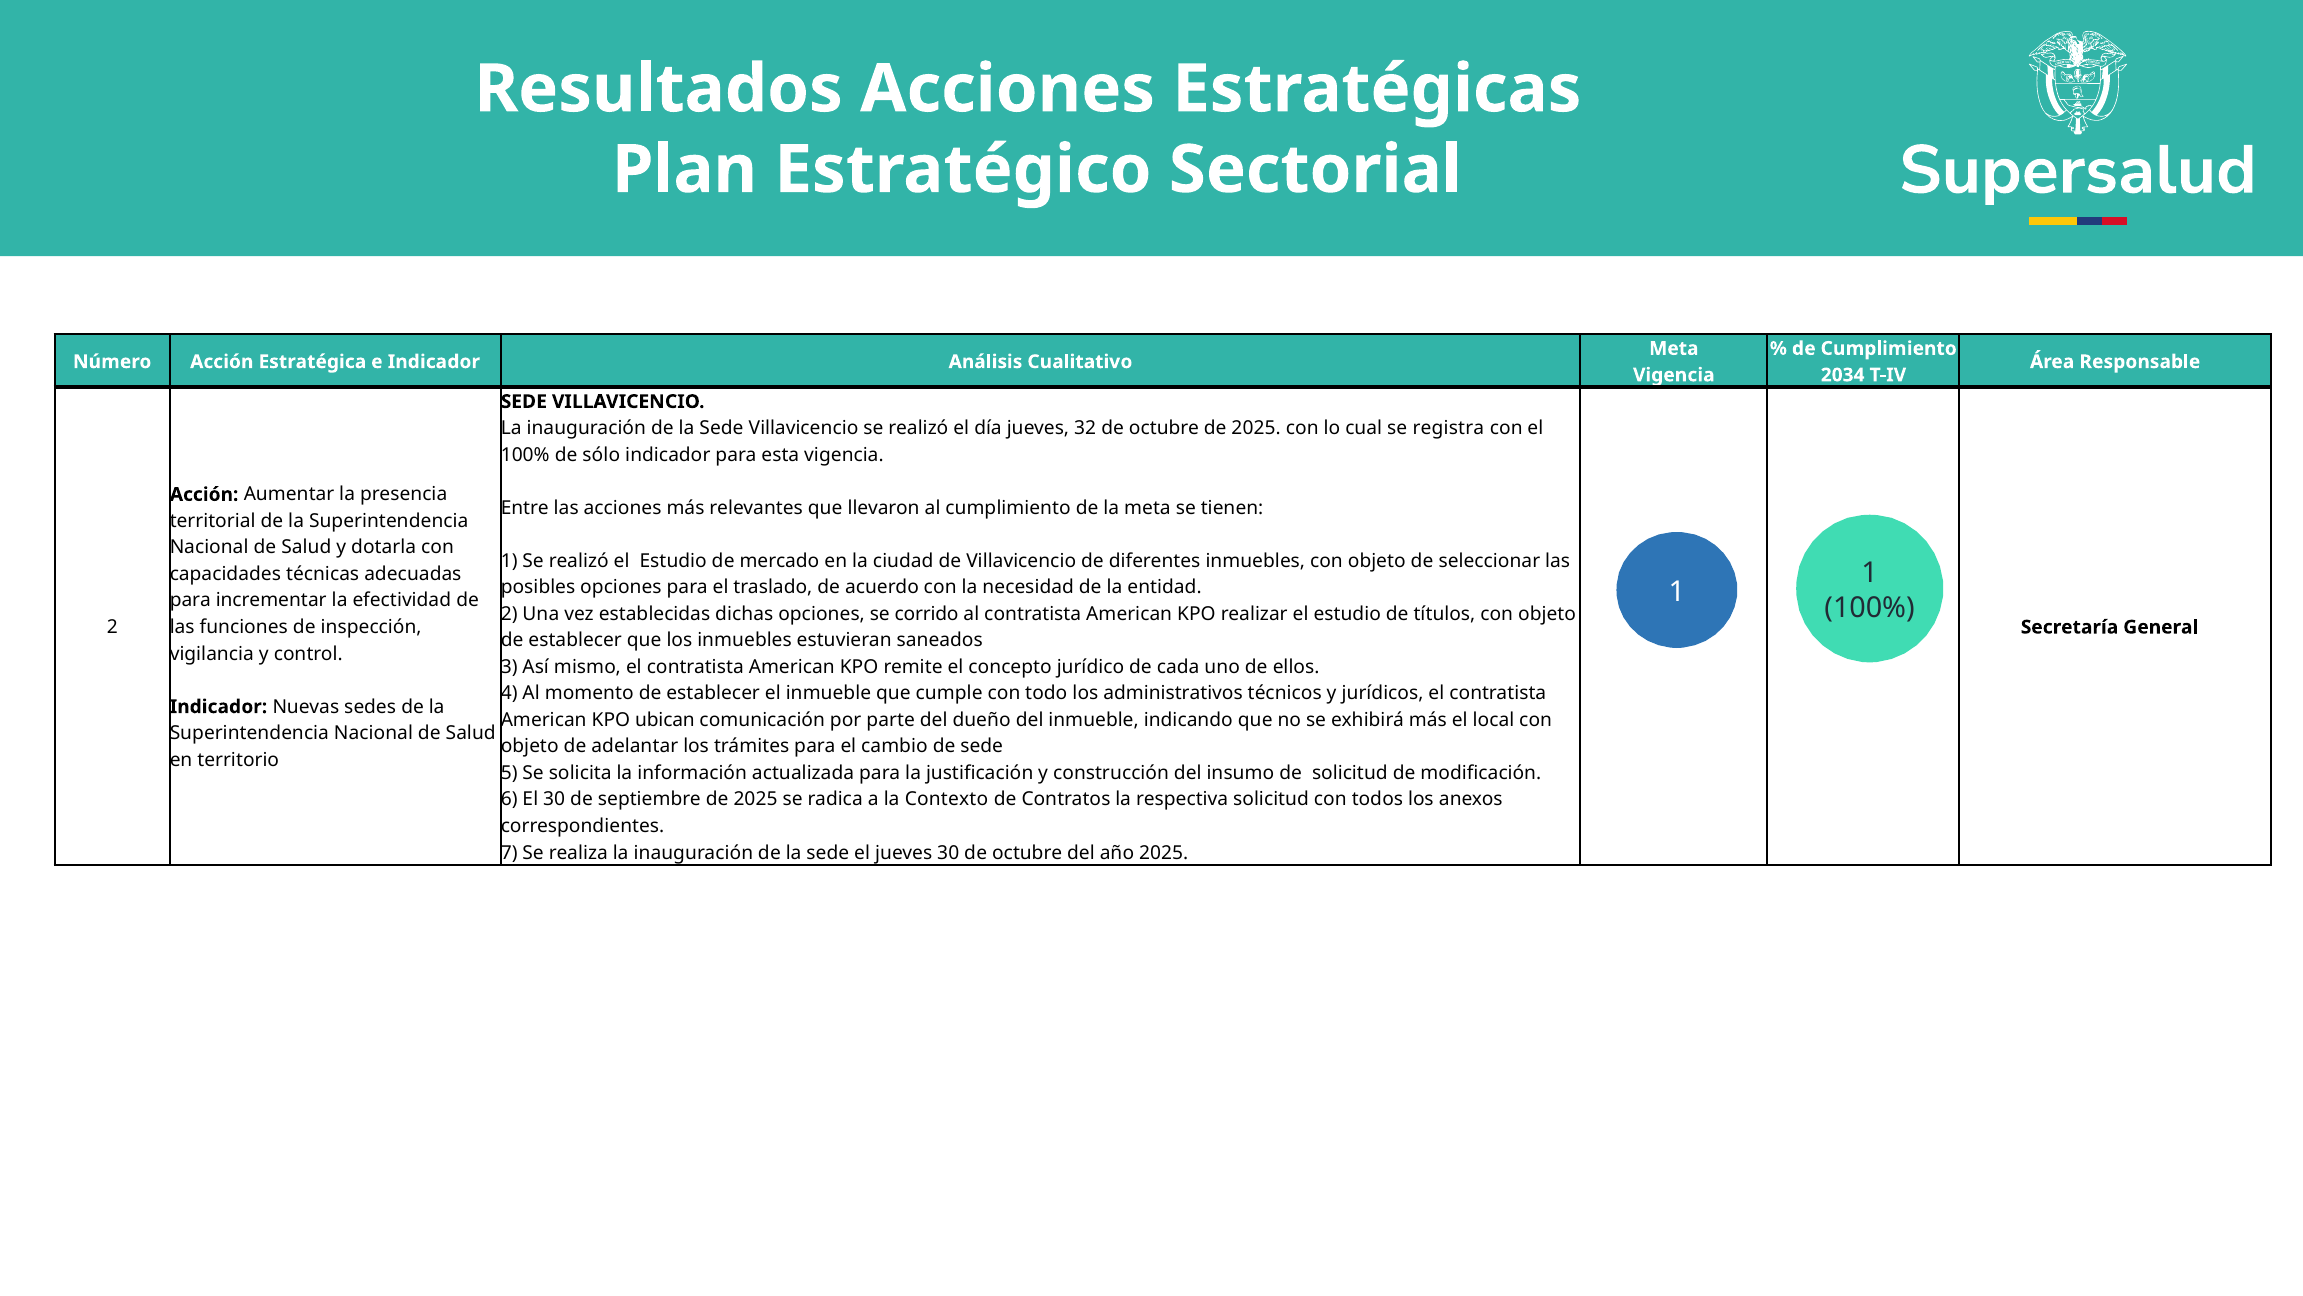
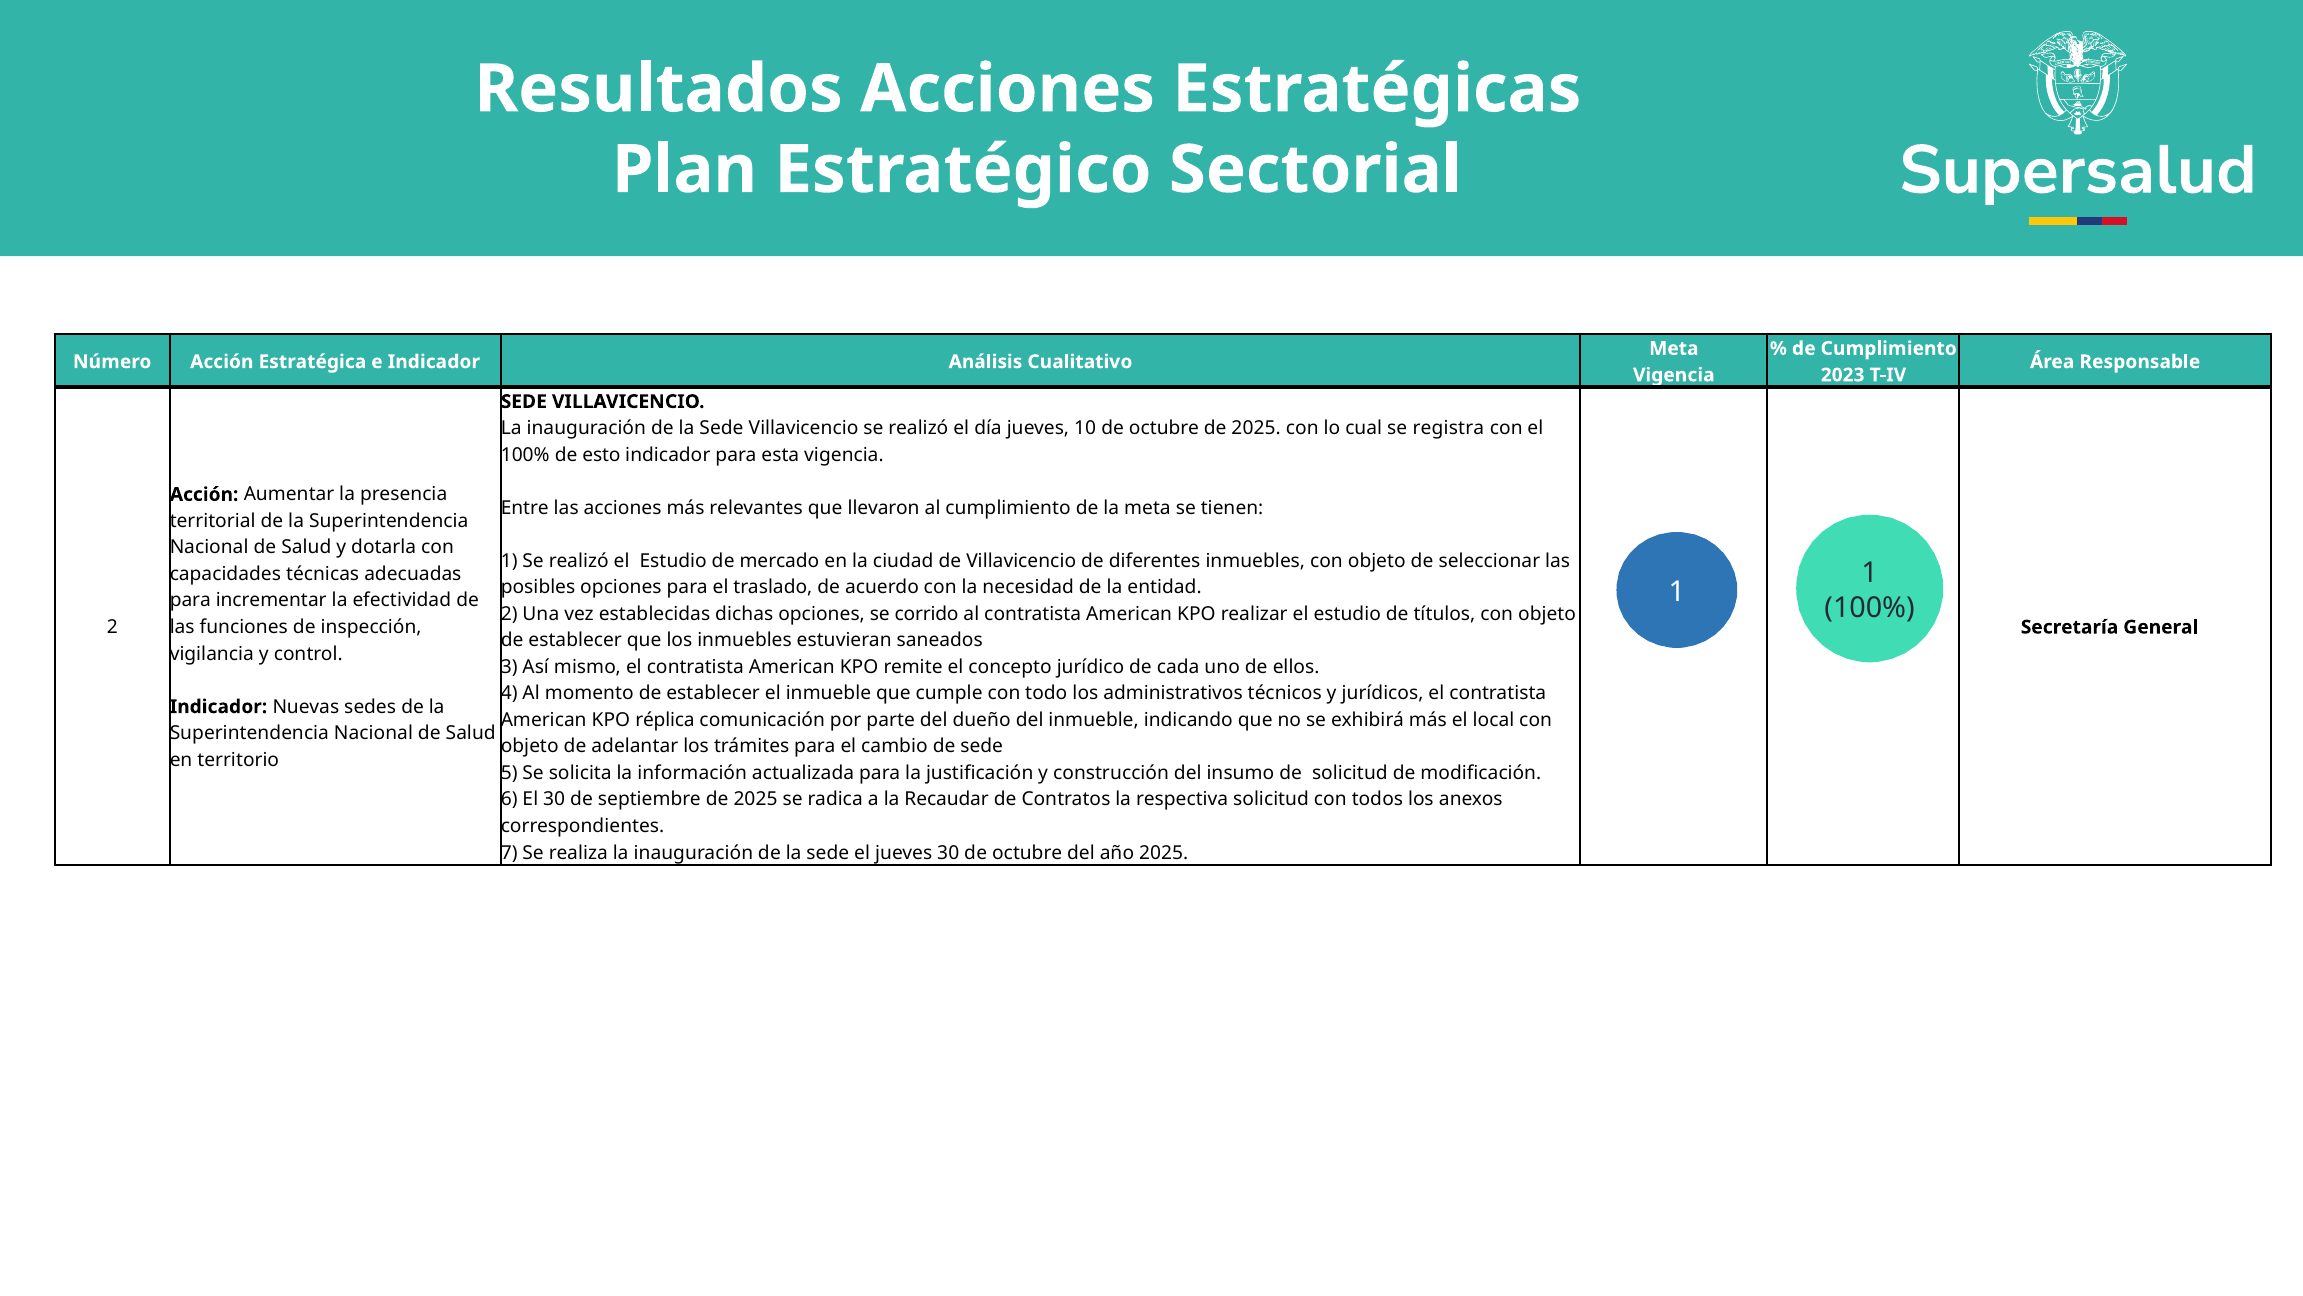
2034: 2034 -> 2023 (1843, 375)
32: 32 -> 10 (1085, 428)
sólo: sólo -> esto (601, 455)
ubican: ubican -> réplica (665, 720)
Contexto: Contexto -> Recaudar (947, 799)
